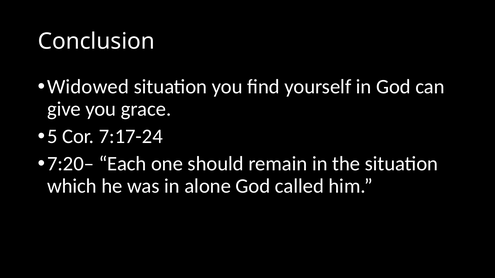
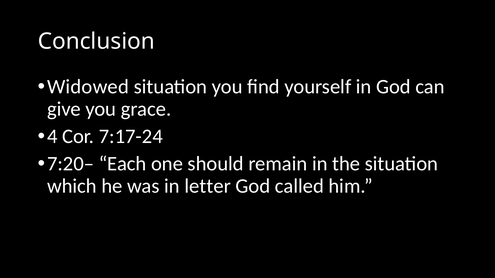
5: 5 -> 4 (52, 137)
alone: alone -> letter (208, 186)
